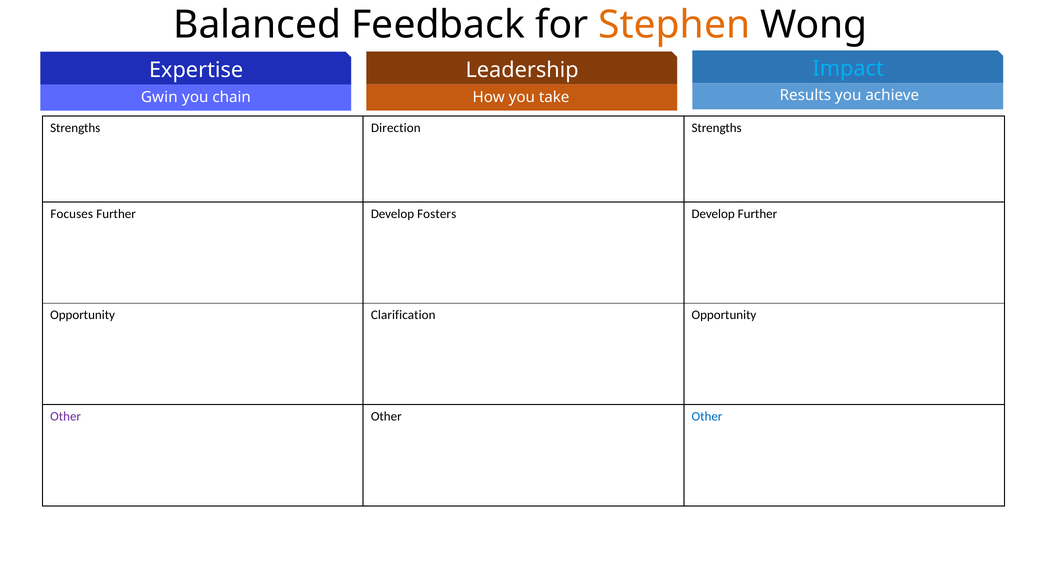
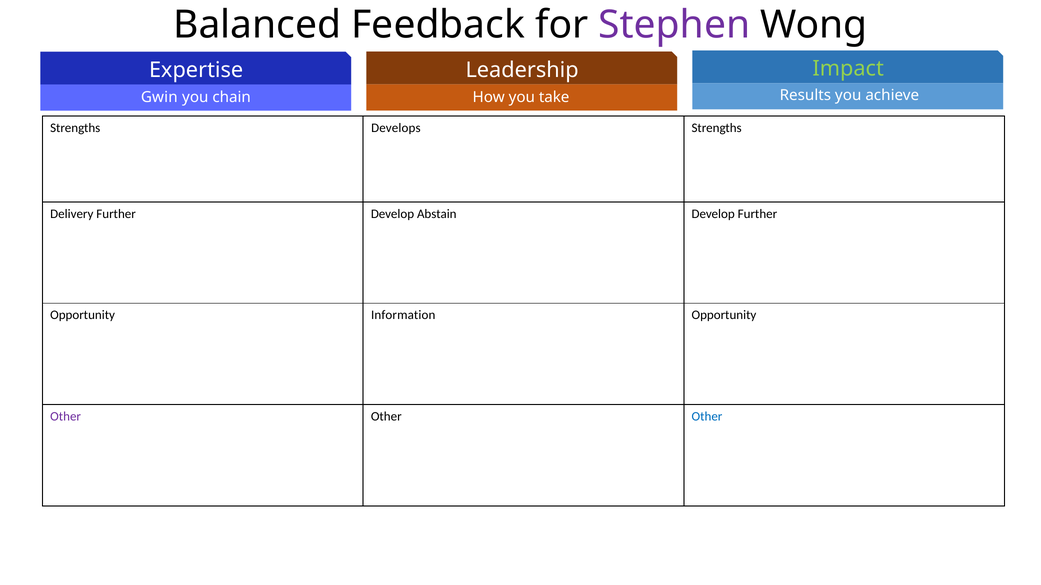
Stephen colour: orange -> purple (674, 25)
Impact colour: light blue -> light green (848, 69)
Direction: Direction -> Develops (396, 128)
Focuses: Focuses -> Delivery (72, 214)
Fosters: Fosters -> Abstain (437, 214)
Clarification: Clarification -> Information (403, 316)
